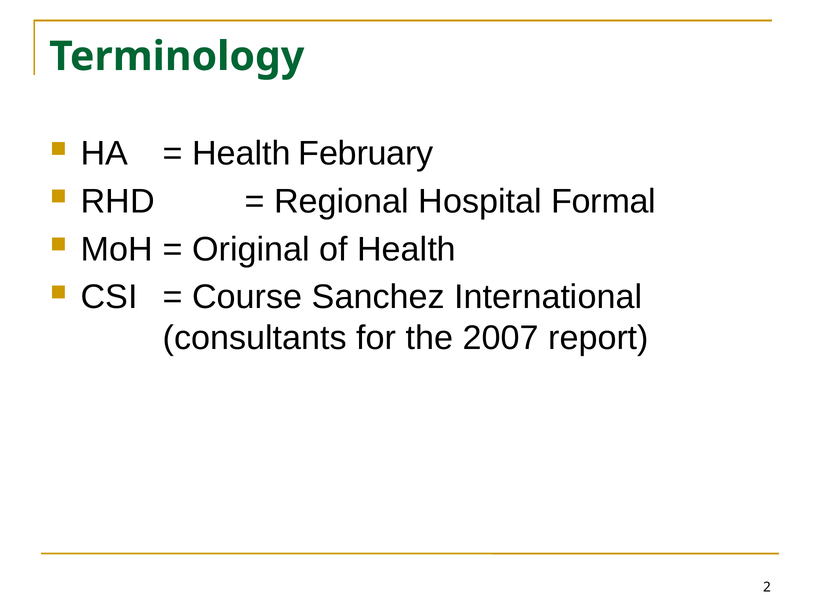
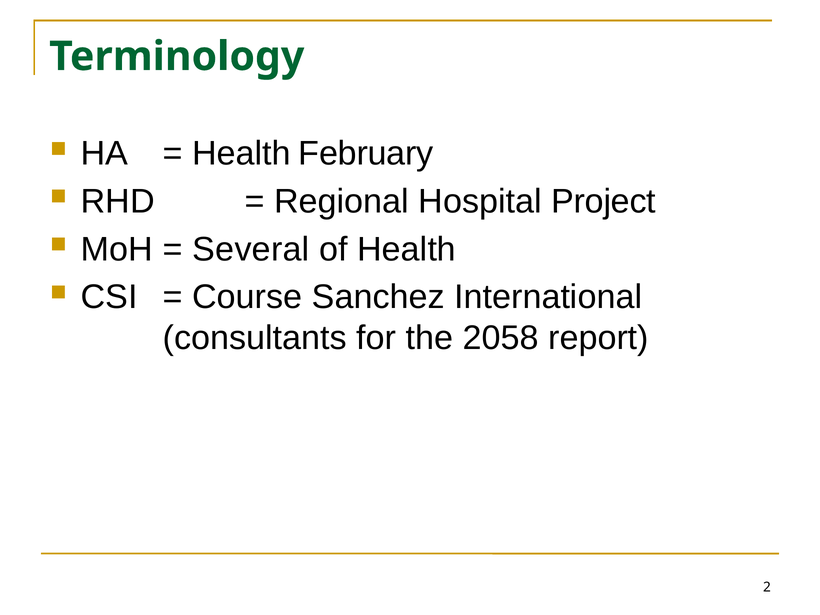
Formal: Formal -> Project (604, 202)
Original: Original -> Several (251, 249)
2007: 2007 -> 2058 (501, 338)
